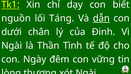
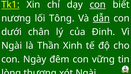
con underline: none -> present (98, 5)
nguồn: nguồn -> nương (16, 18)
Táng: Táng -> Tông (62, 18)
Tình: Tình -> Xinh (73, 45)
